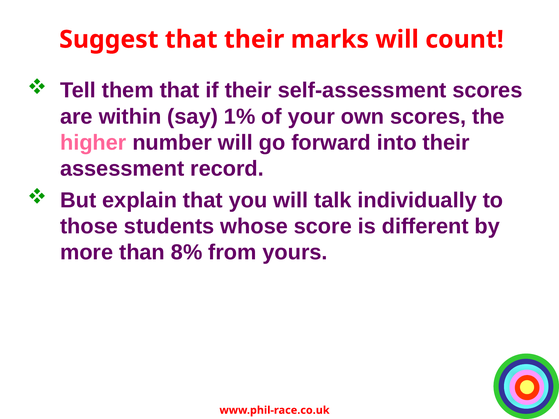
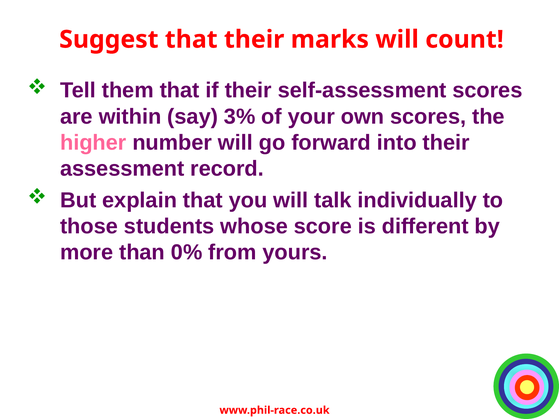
1%: 1% -> 3% (240, 117)
8%: 8% -> 0% (187, 253)
